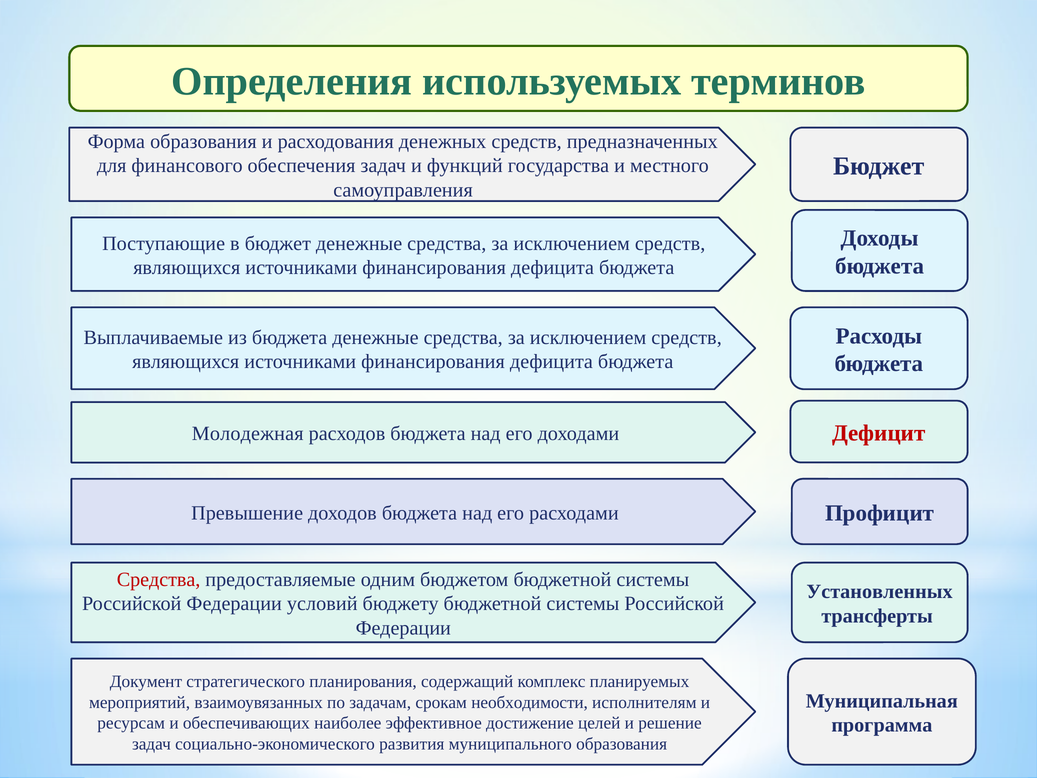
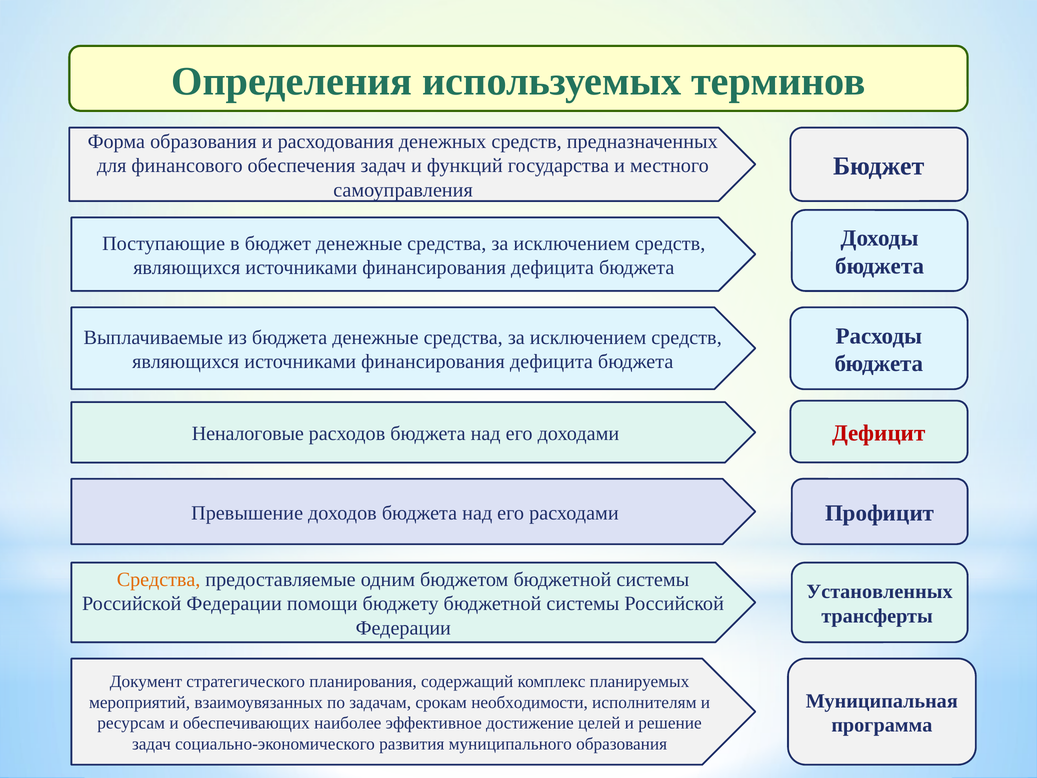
Молодежная: Молодежная -> Неналоговые (248, 434)
Средства colour: red -> orange (159, 579)
условий: условий -> помощи (322, 604)
